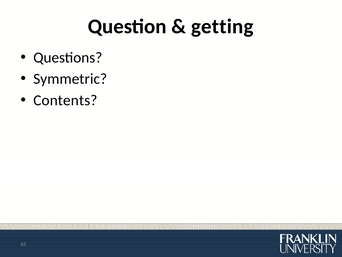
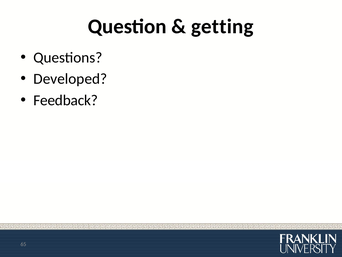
Symmetric: Symmetric -> Developed (70, 79)
Contents: Contents -> Feedback (66, 100)
